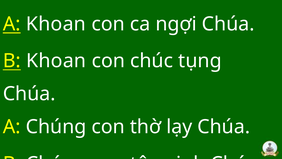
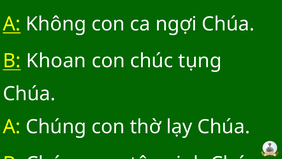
A Khoan: Khoan -> Không (56, 24)
